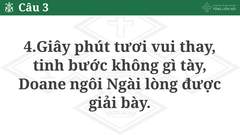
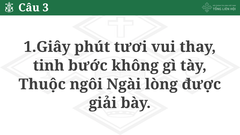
4.Giây: 4.Giây -> 1.Giây (47, 47)
Doane: Doane -> Thuộc (42, 84)
